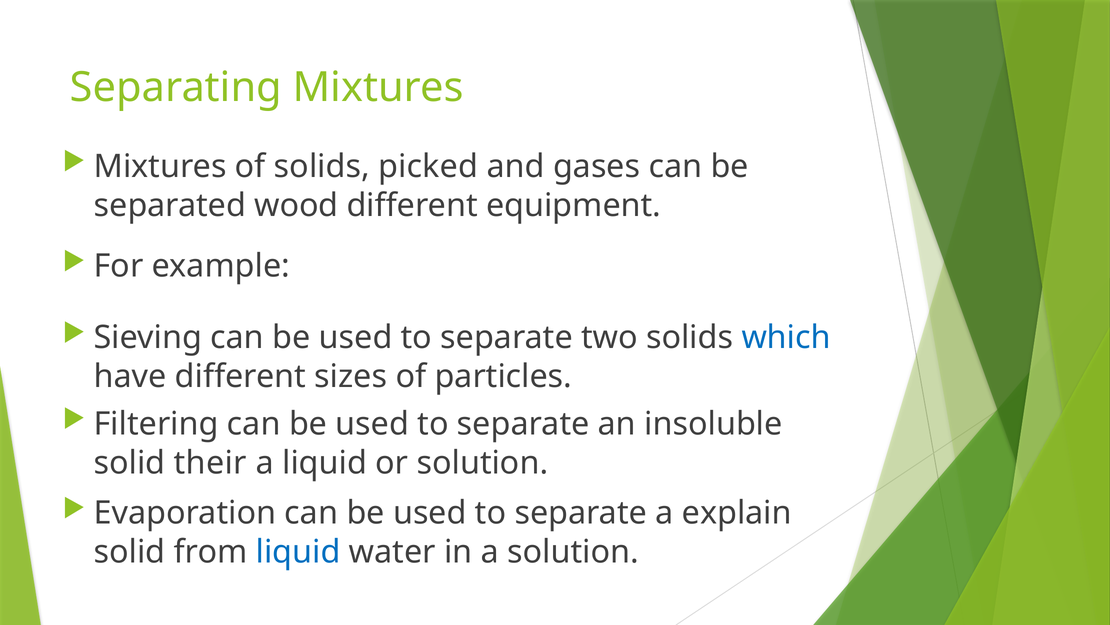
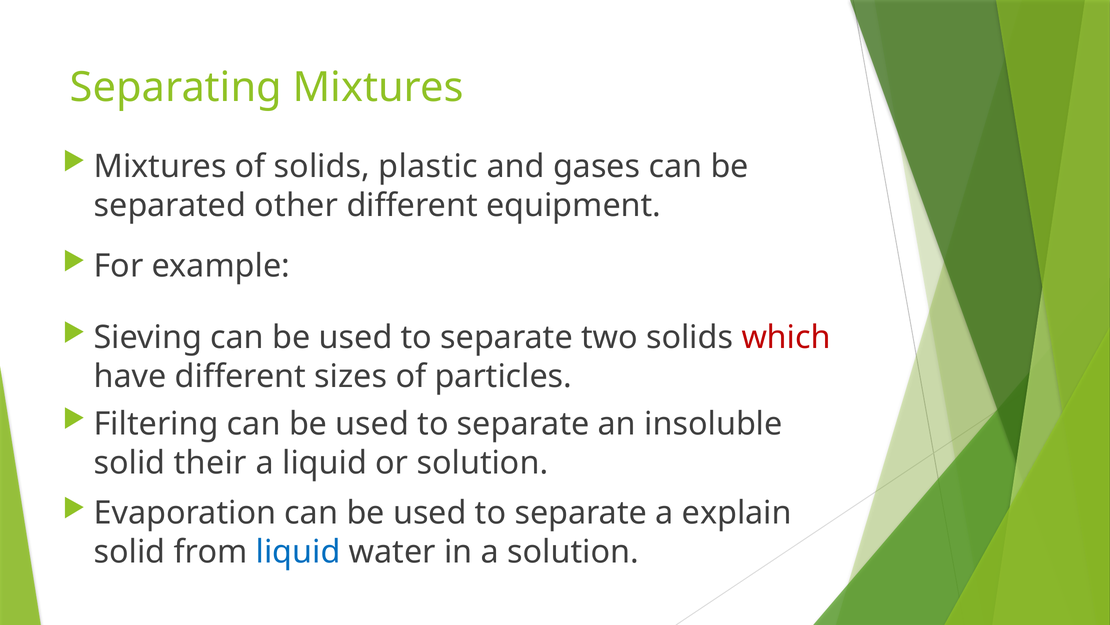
picked: picked -> plastic (428, 166)
wood: wood -> other (296, 205)
which colour: blue -> red (786, 337)
